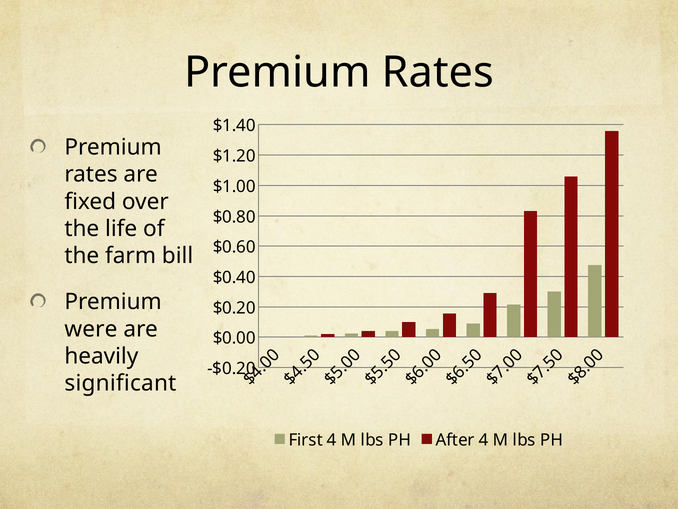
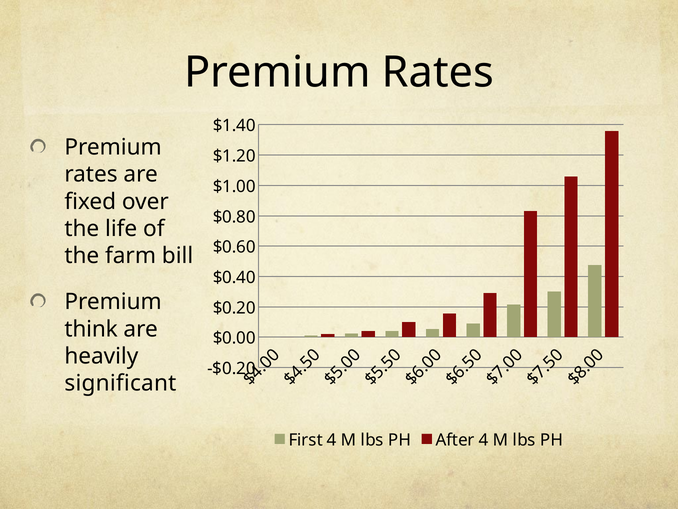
were: were -> think (91, 329)
